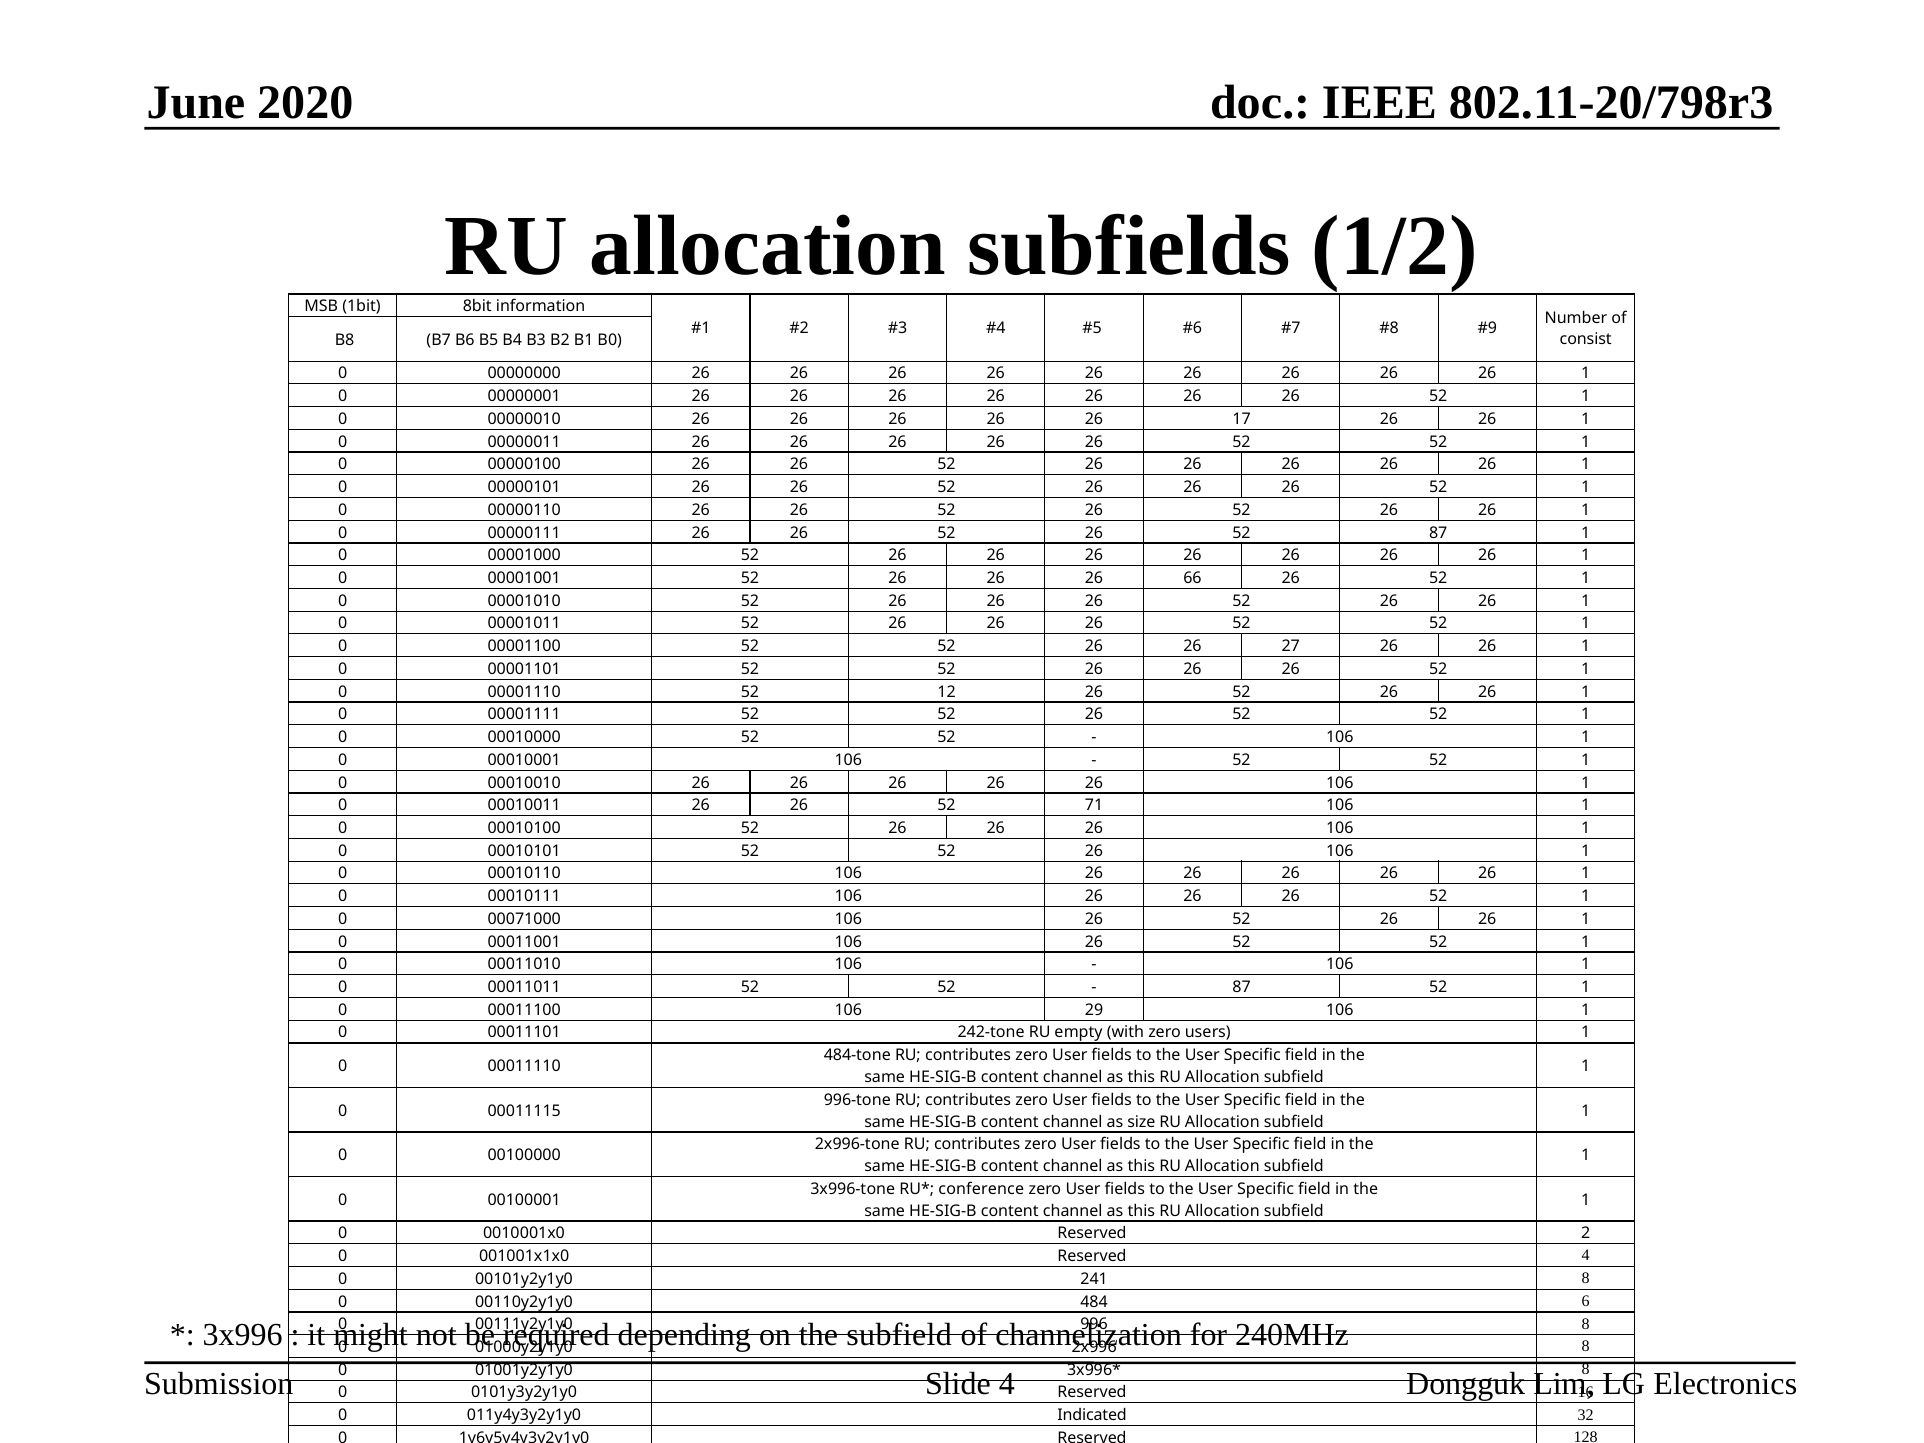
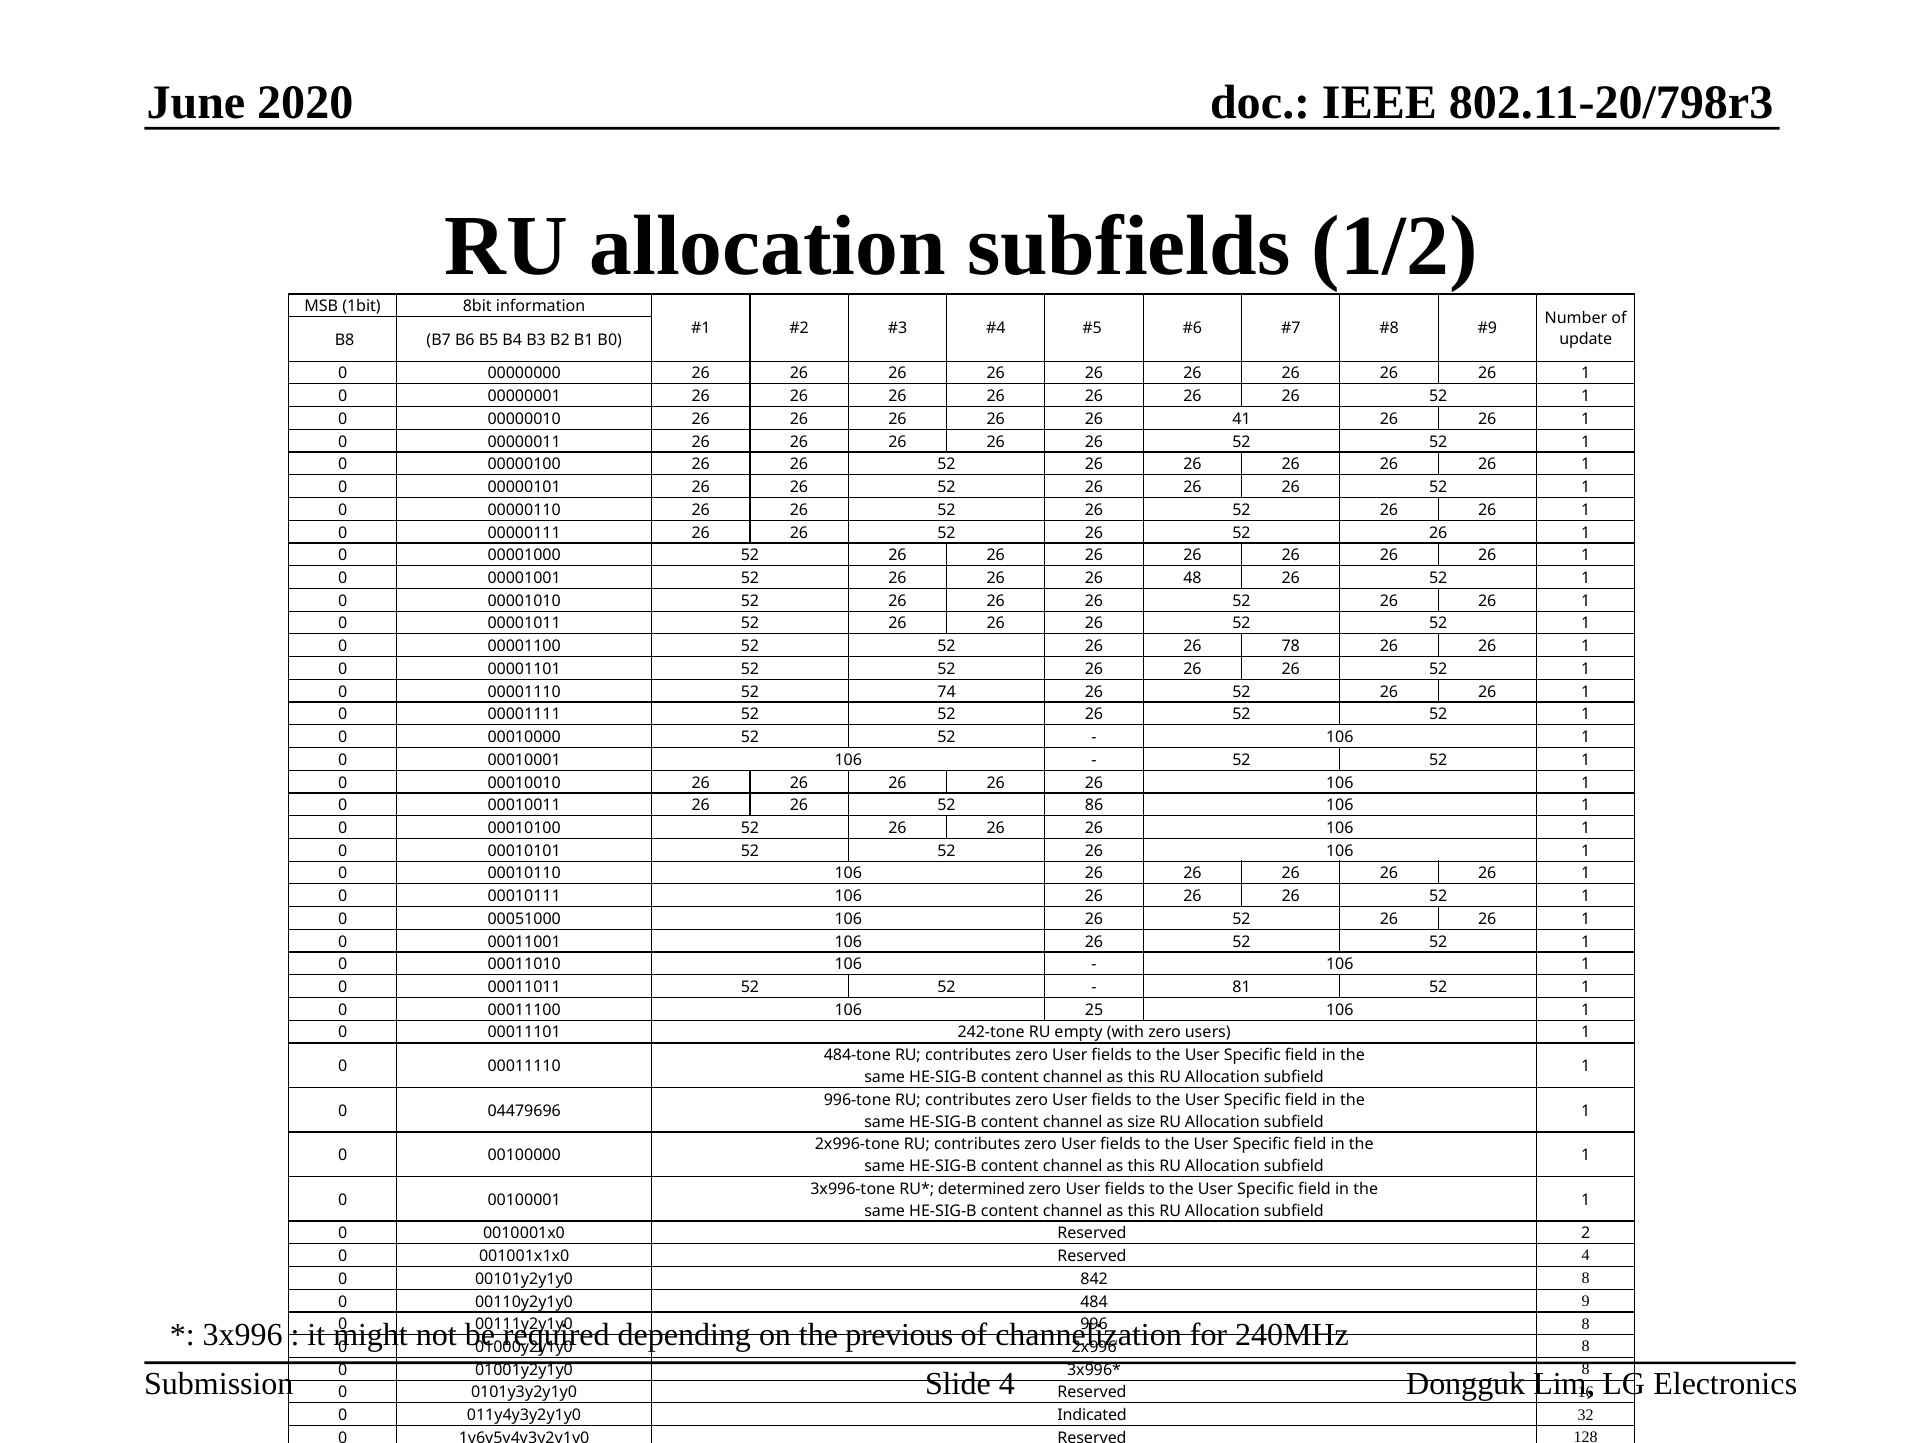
consist: consist -> update (1586, 340)
17: 17 -> 41 (1242, 419)
87: 87 -> 26 (1438, 533)
66: 66 -> 48 (1192, 578)
27: 27 -> 78 (1291, 646)
12: 12 -> 74 (947, 692)
71: 71 -> 86 (1094, 805)
00071000: 00071000 -> 00051000 (524, 919)
87: 87 -> 81 (1242, 987)
29: 29 -> 25 (1094, 1010)
00011115: 00011115 -> 04479696 (524, 1111)
conference: conference -> determined (981, 1189)
241: 241 -> 842 (1094, 1279)
6: 6 -> 9 (1586, 1301)
the subfield: subfield -> previous (899, 1335)
